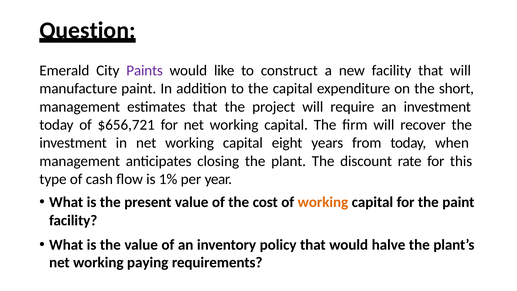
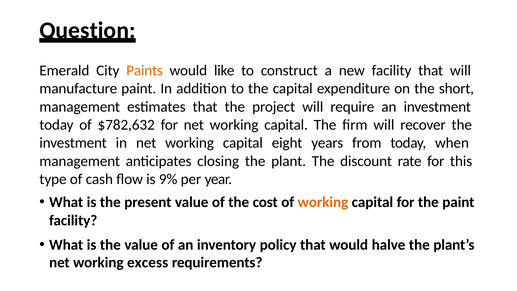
Paints colour: purple -> orange (145, 70)
$656,721: $656,721 -> $782,632 (126, 125)
1%: 1% -> 9% (168, 179)
paying: paying -> excess (148, 262)
